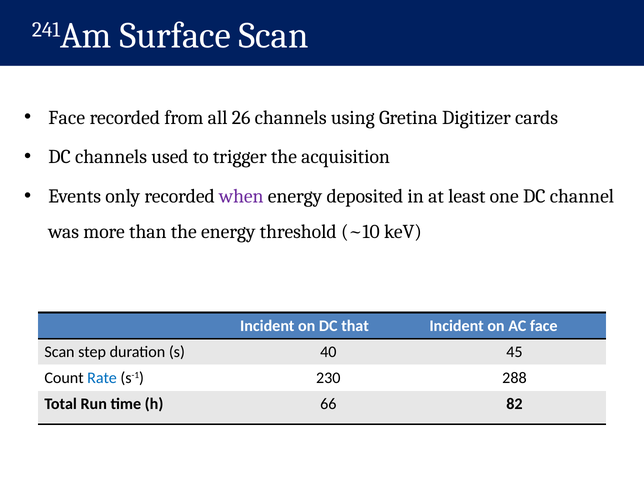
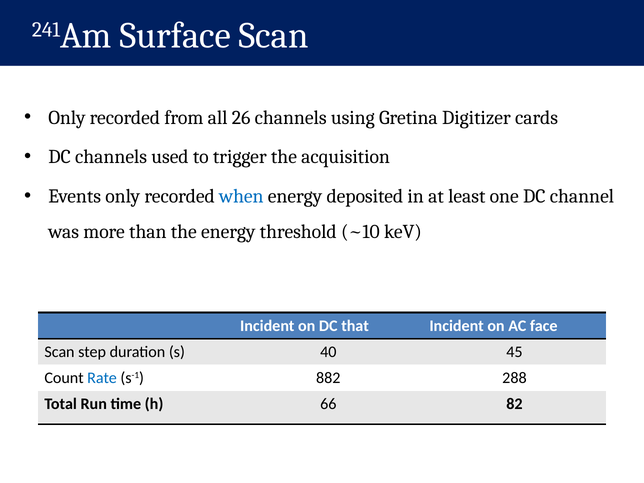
Face: Face -> Only (67, 118)
when colour: purple -> blue (241, 196)
230: 230 -> 882 (328, 378)
